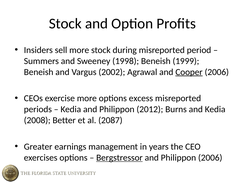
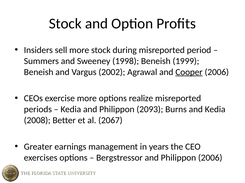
excess: excess -> realize (141, 99)
2012: 2012 -> 2093 (150, 110)
2087: 2087 -> 2067 (110, 121)
Bergstressor underline: present -> none (119, 158)
